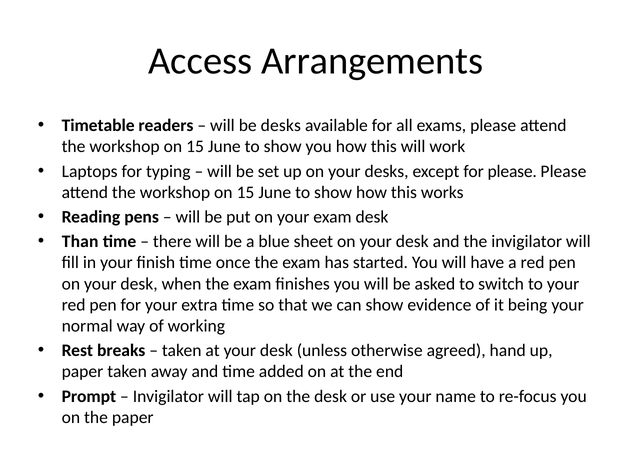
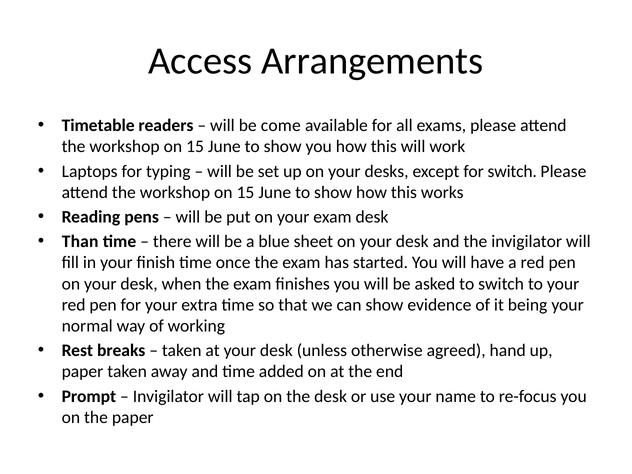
be desks: desks -> come (281, 126)
for please: please -> switch (512, 171)
